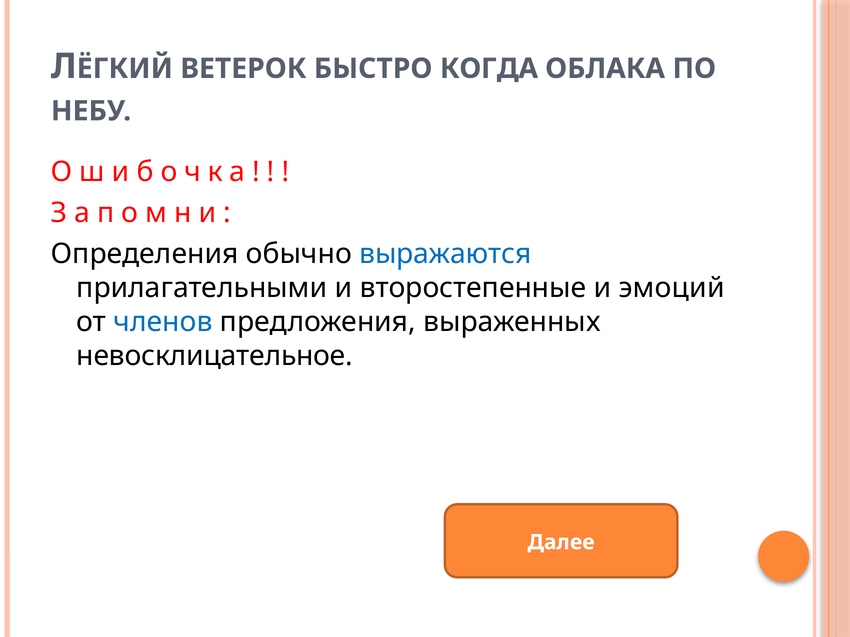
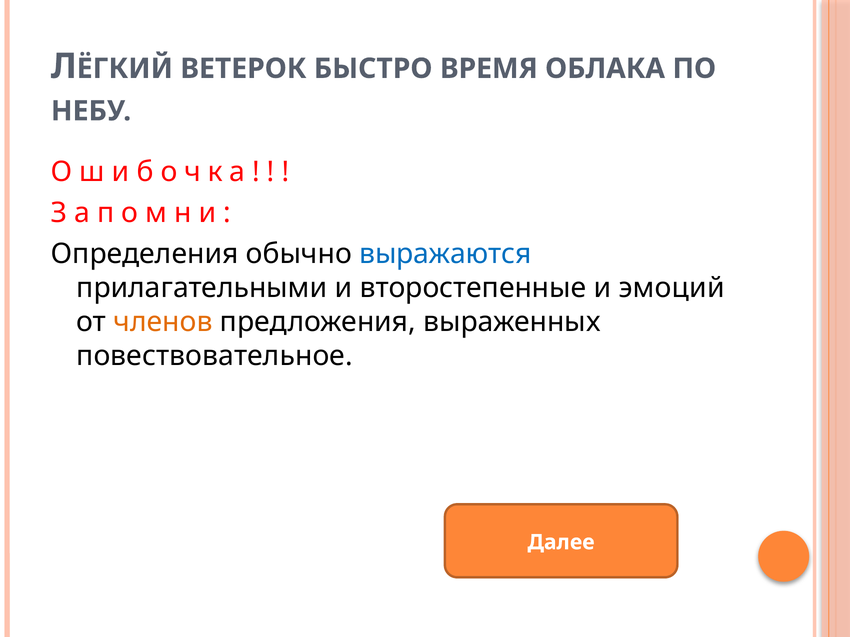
КОГДА: КОГДА -> ВРЕМЯ (489, 69)
членов colour: blue -> orange (163, 322)
невосклицательное: невосклицательное -> повествовательное (215, 356)
